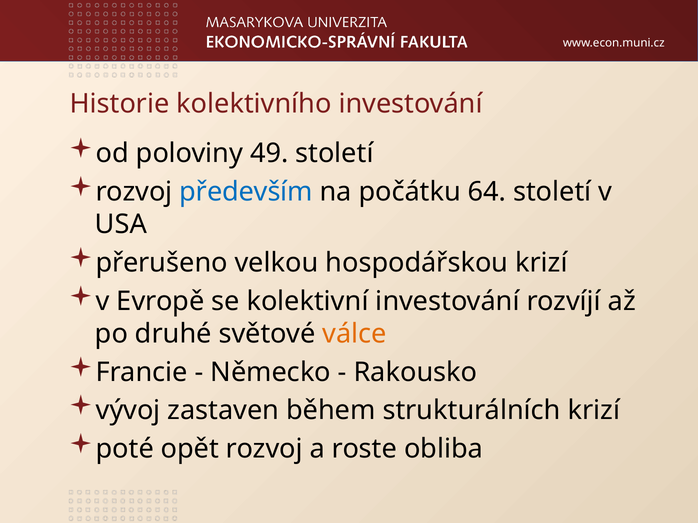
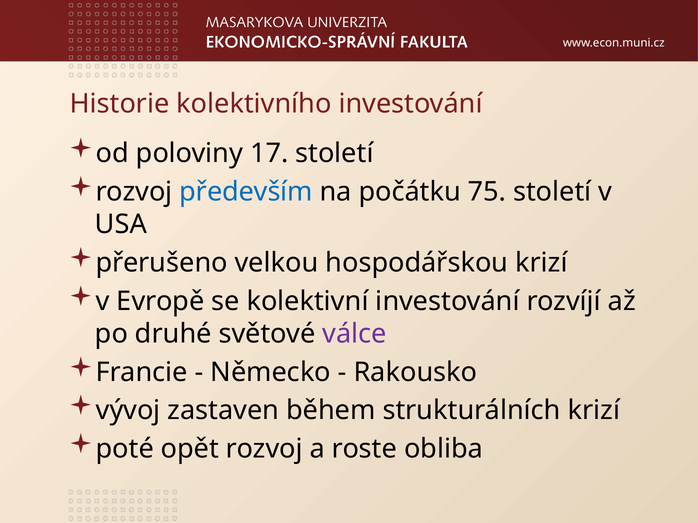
49: 49 -> 17 (269, 154)
64: 64 -> 75 (487, 192)
válce colour: orange -> purple (355, 334)
